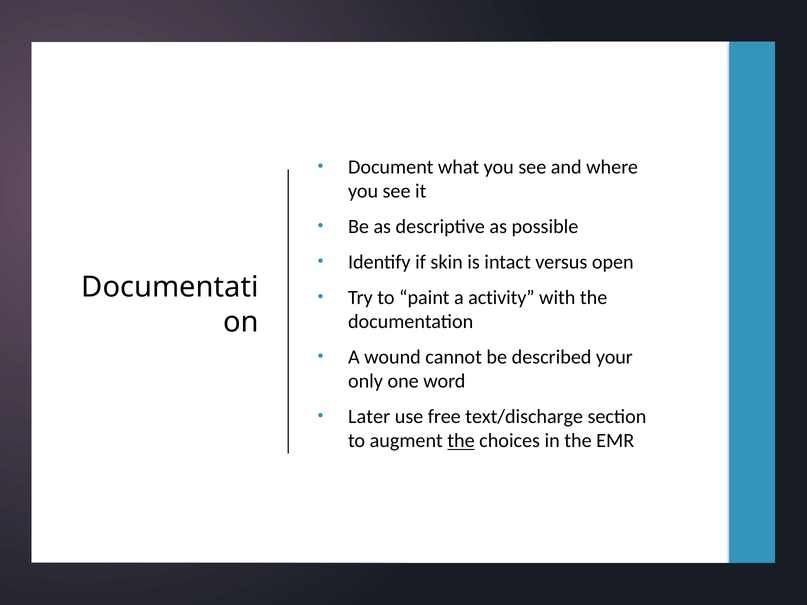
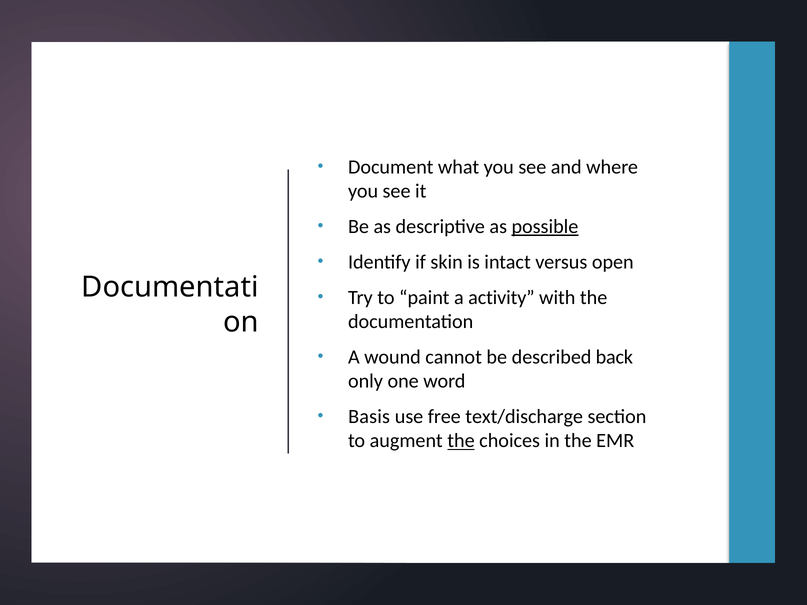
possible underline: none -> present (545, 227)
your: your -> back (614, 357)
Later: Later -> Basis (369, 417)
